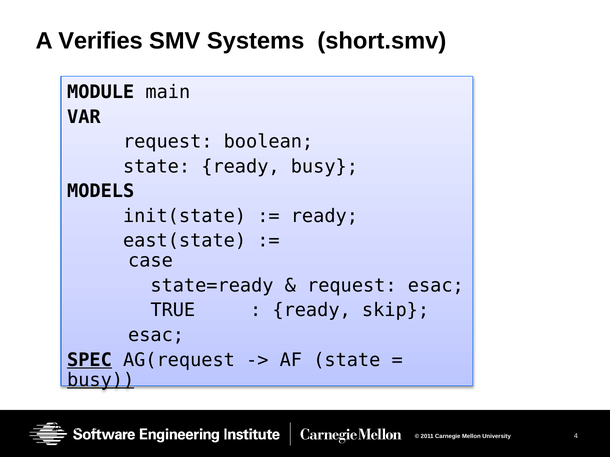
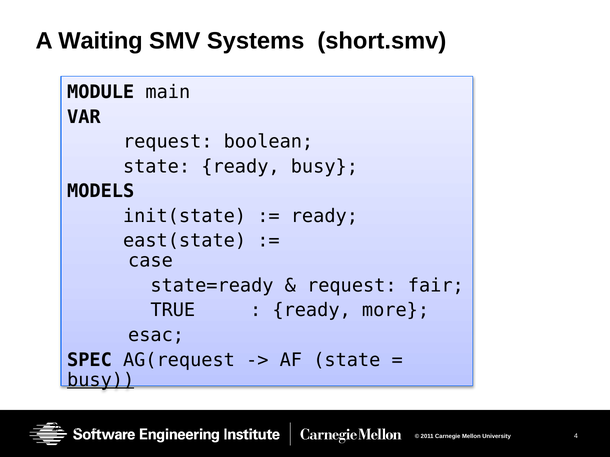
Verifies: Verifies -> Waiting (101, 41)
request esac: esac -> fair (436, 286)
skip: skip -> more (396, 311)
SPEC underline: present -> none (89, 360)
